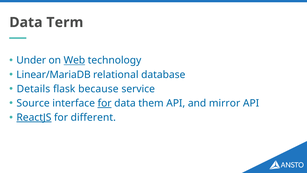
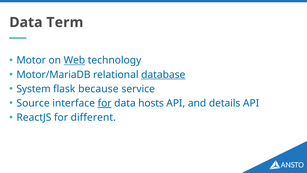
Under: Under -> Motor (31, 60)
Linear/MariaDB: Linear/MariaDB -> Motor/MariaDB (54, 75)
database underline: none -> present (163, 75)
Details: Details -> System (34, 89)
them: them -> hosts (151, 103)
mirror: mirror -> details (225, 103)
ReactJS underline: present -> none (34, 117)
